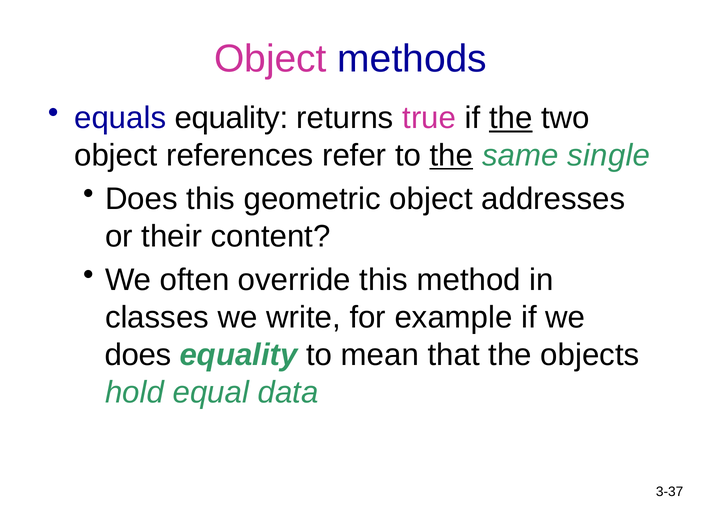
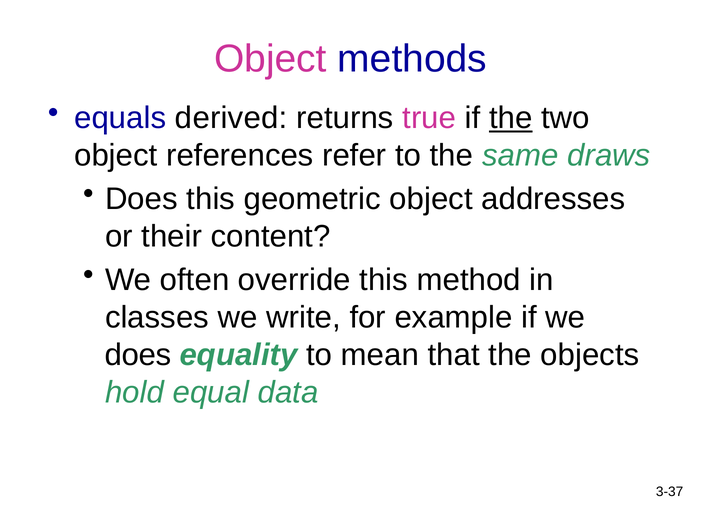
equals equality: equality -> derived (231, 118)
the underline: present -> none (451, 155)
single: single -> draws (609, 155)
